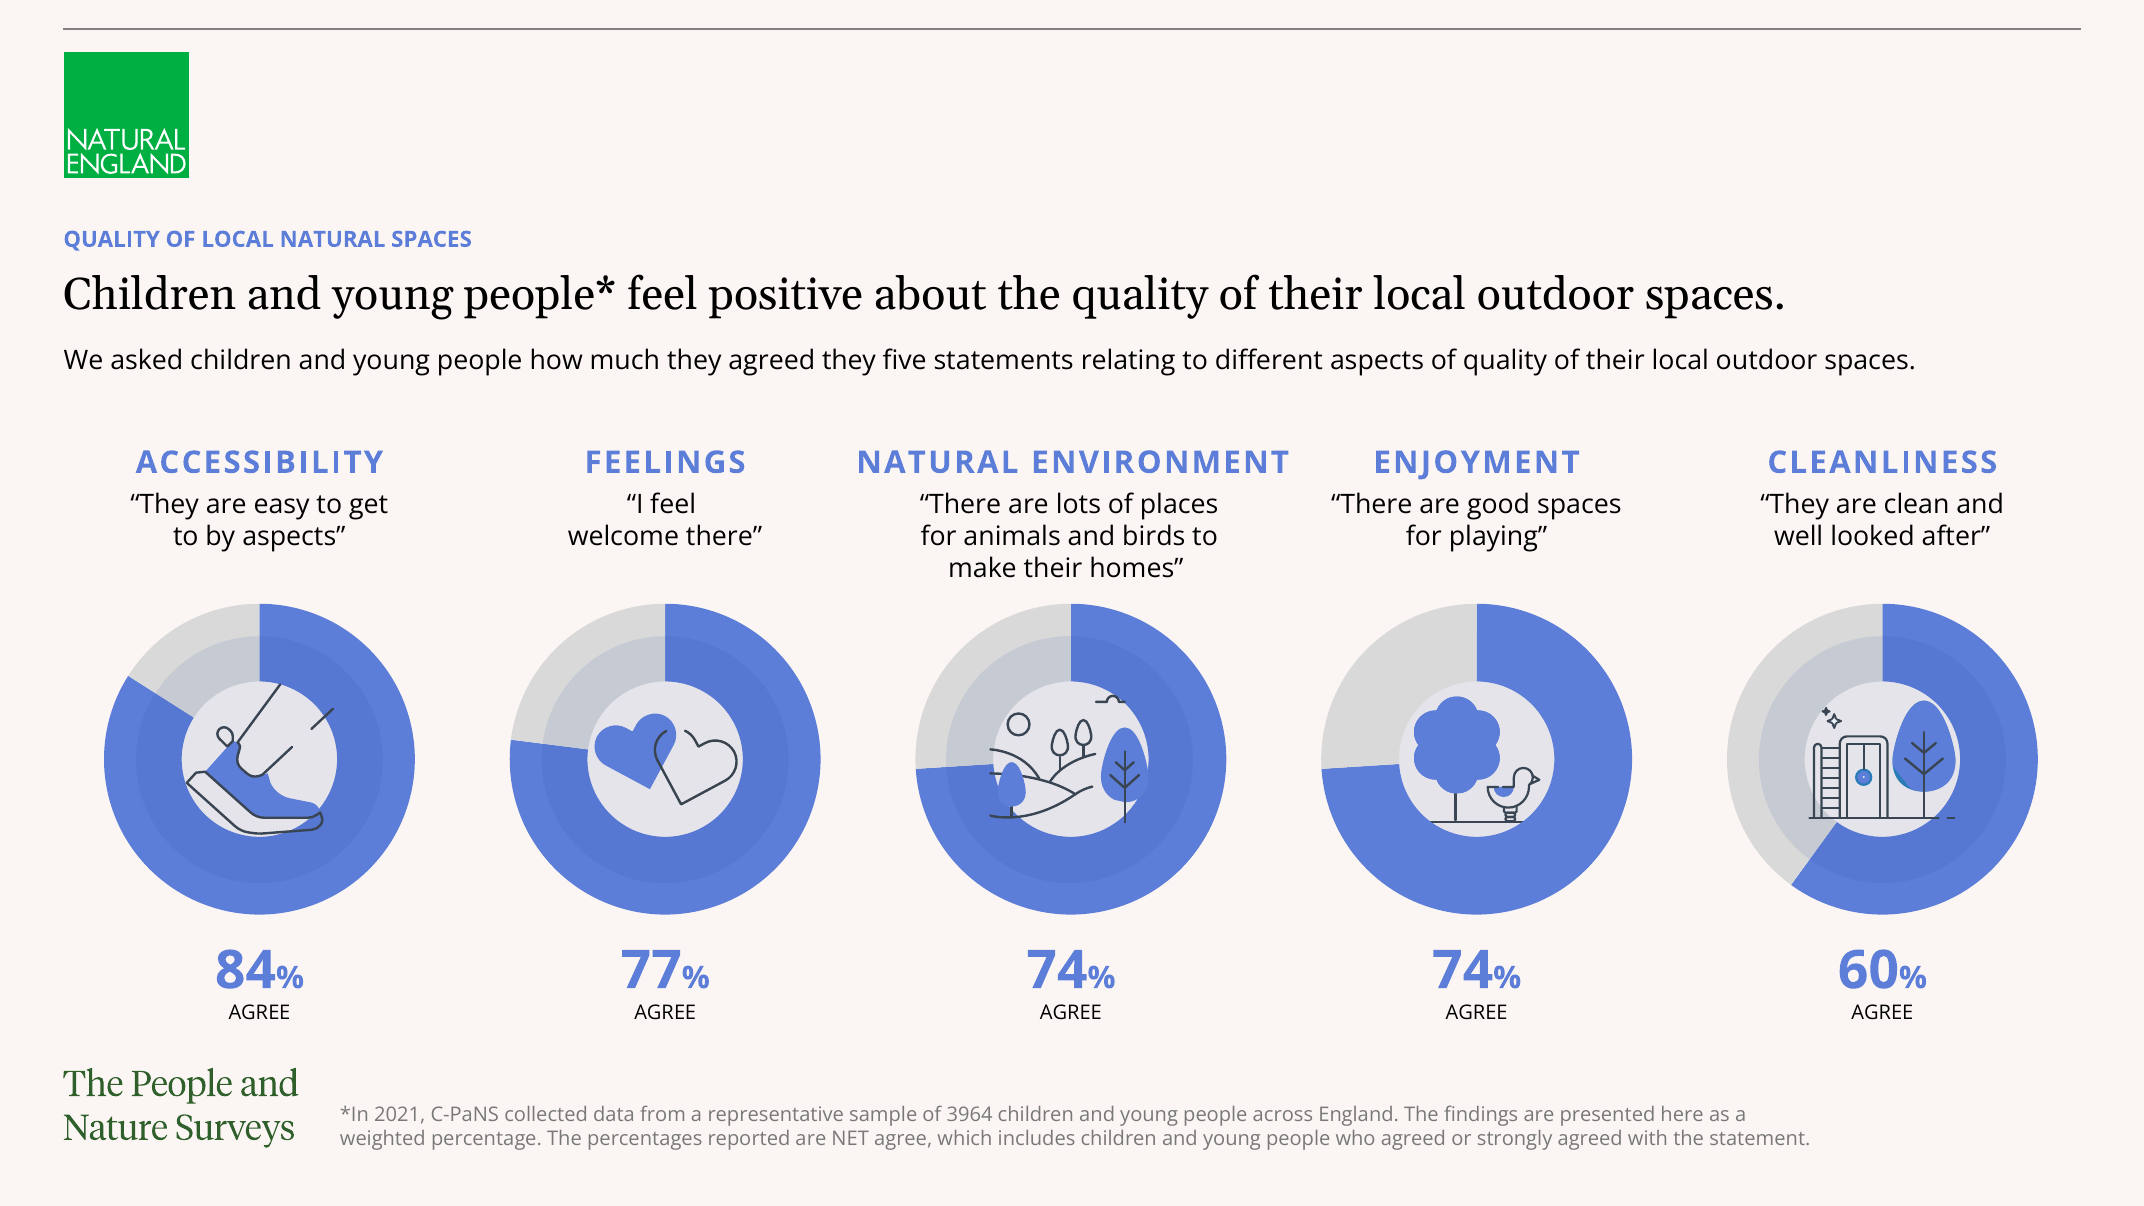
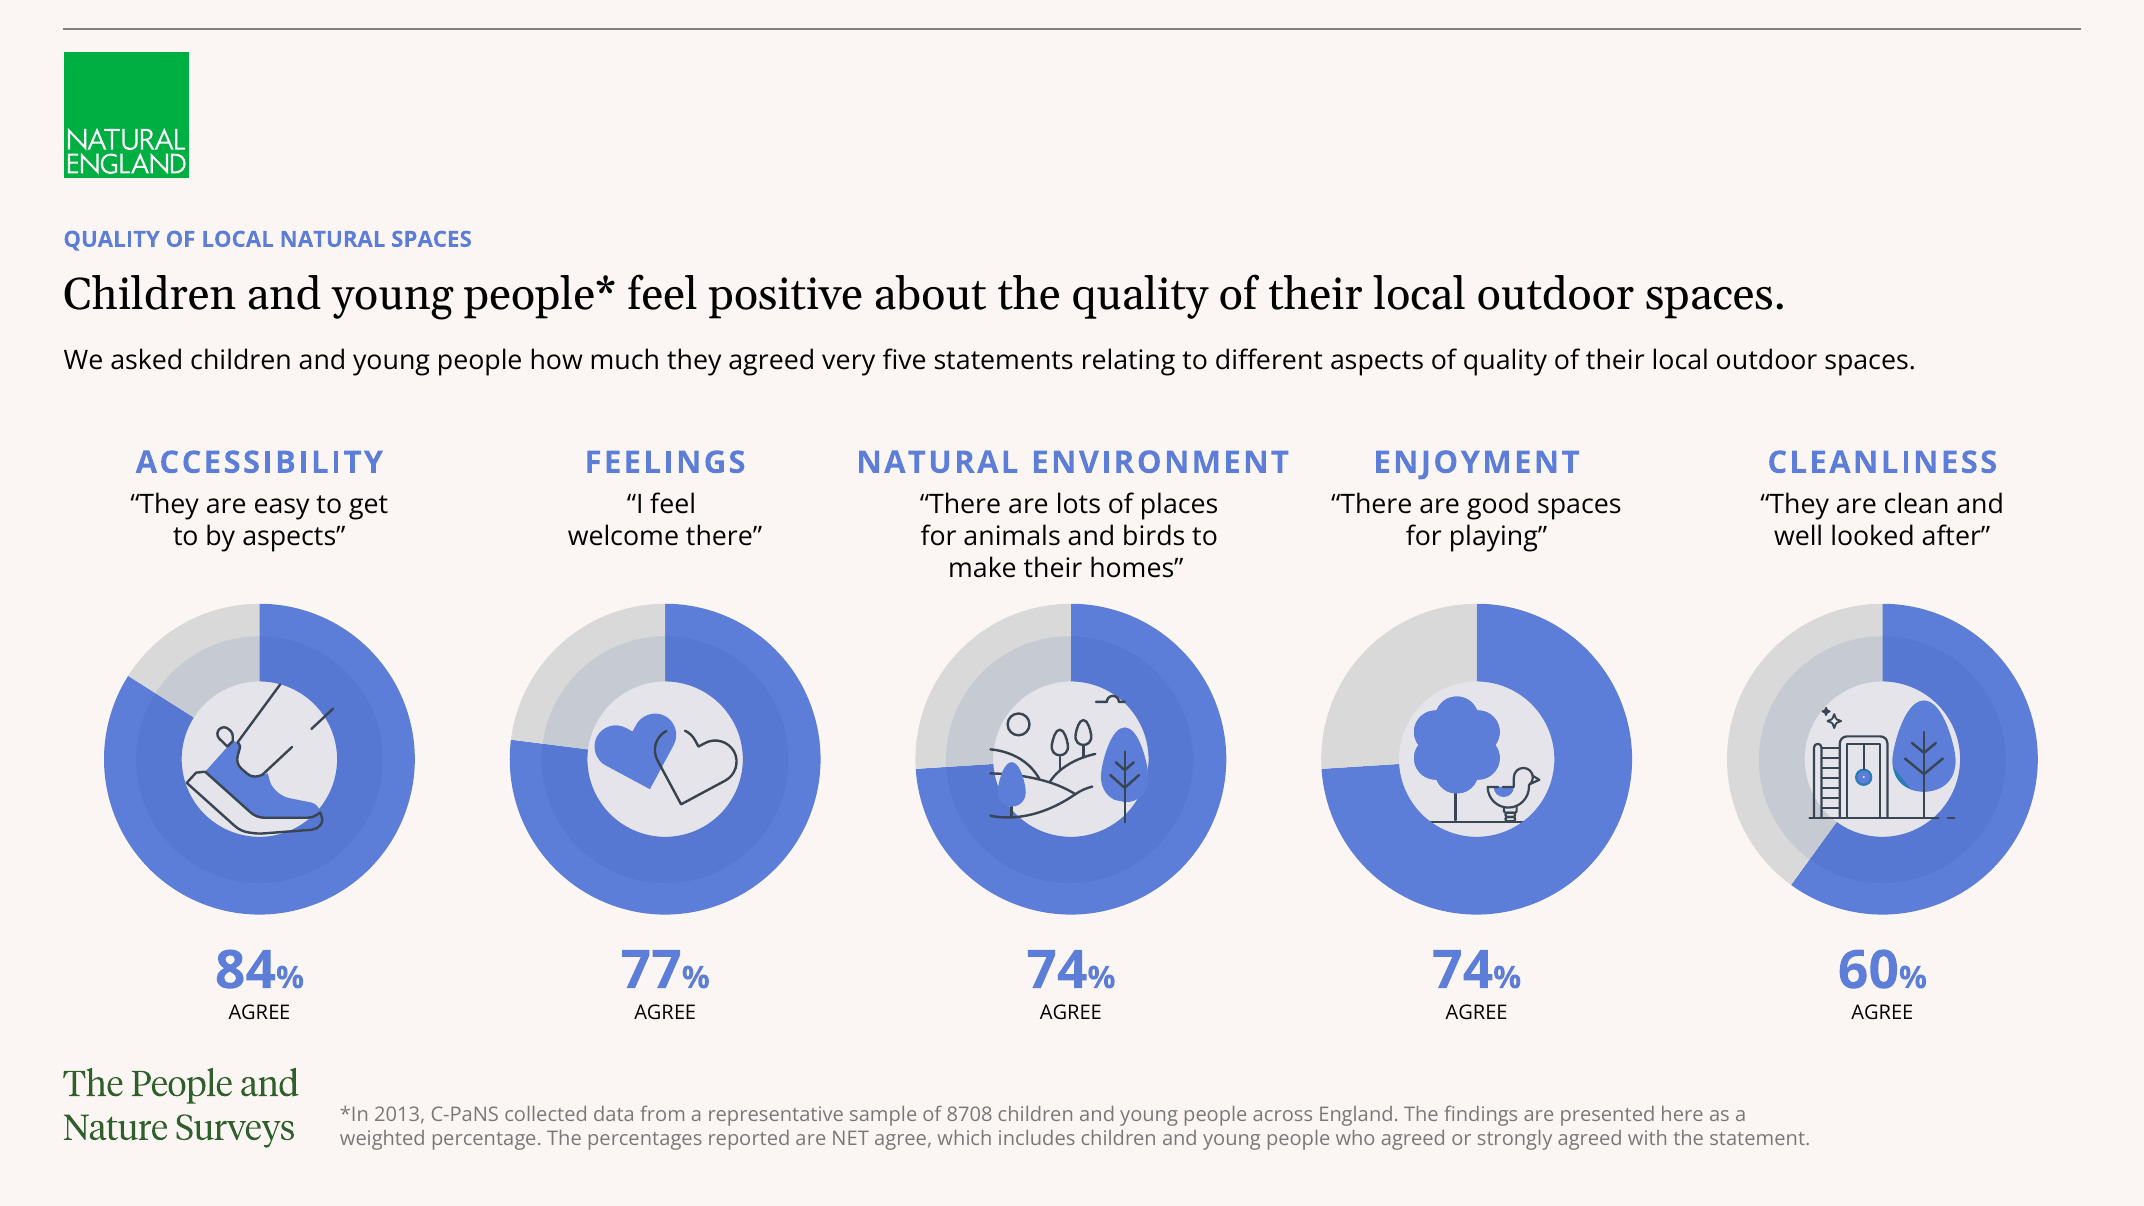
agreed they: they -> very (849, 360)
2021: 2021 -> 2013 (400, 1115)
3964: 3964 -> 8708 (970, 1115)
